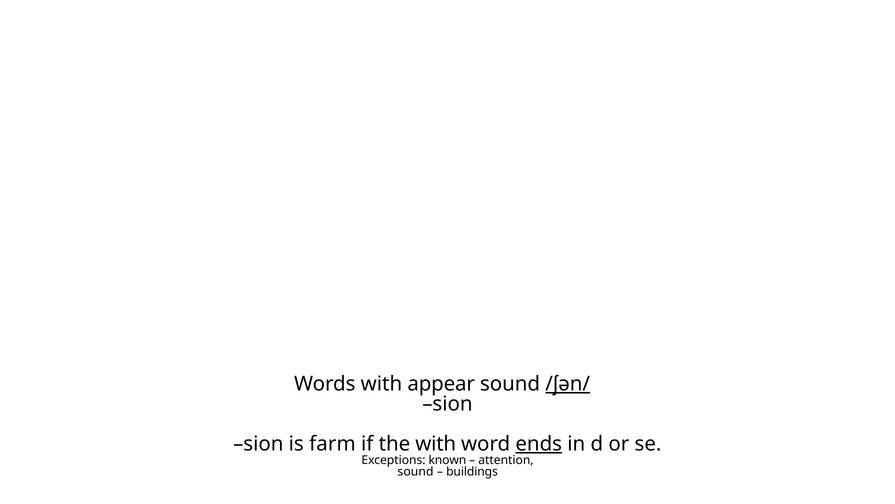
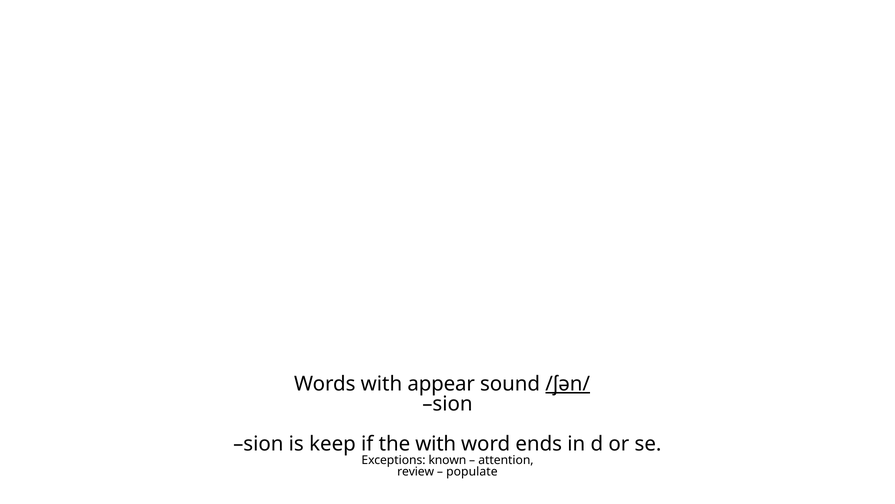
farm: farm -> keep (333, 443)
ends underline: present -> none (539, 443)
sound: sound -> review (416, 471)
buildings: buildings -> populate (472, 471)
